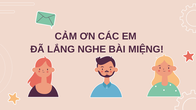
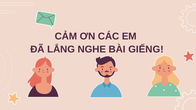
MIỆNG: MIỆNG -> GIẾNG (146, 49)
